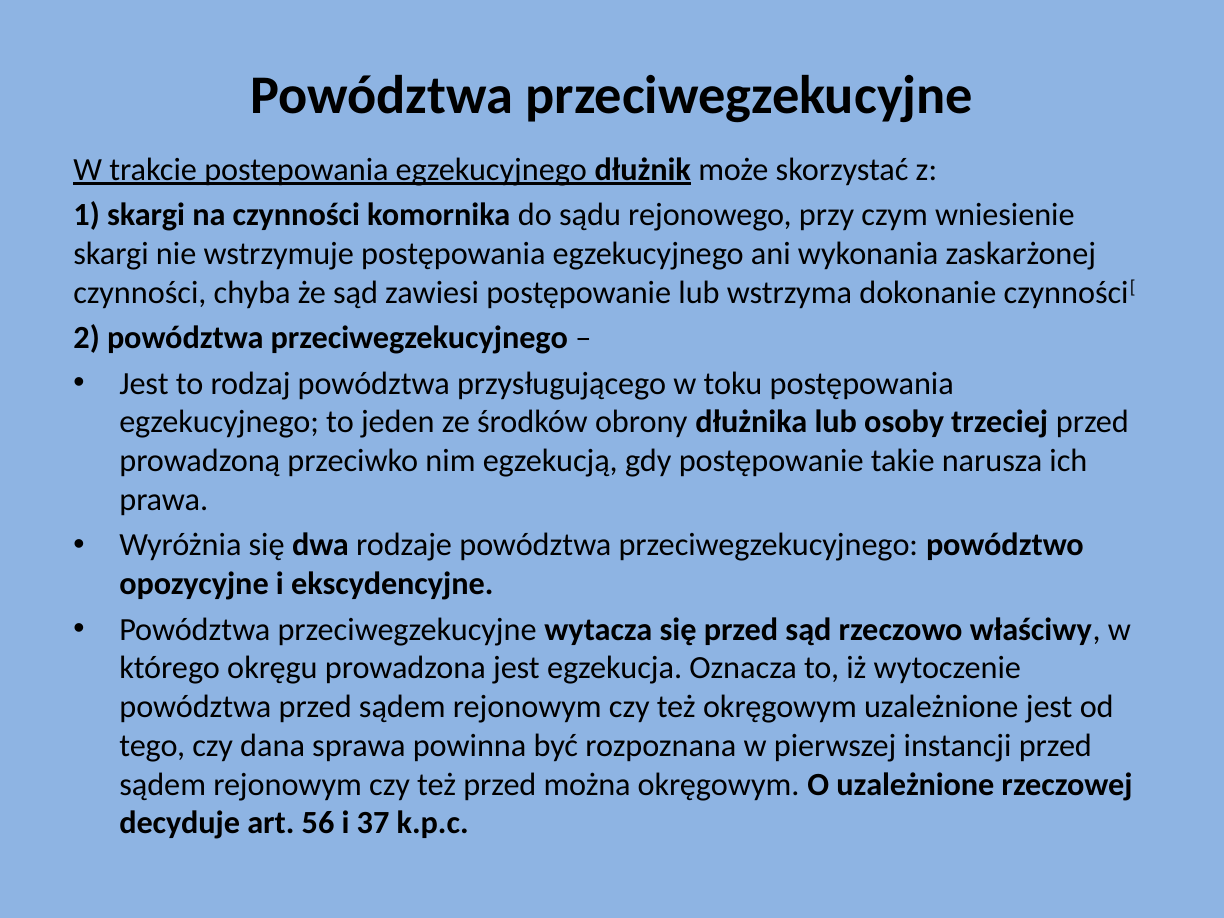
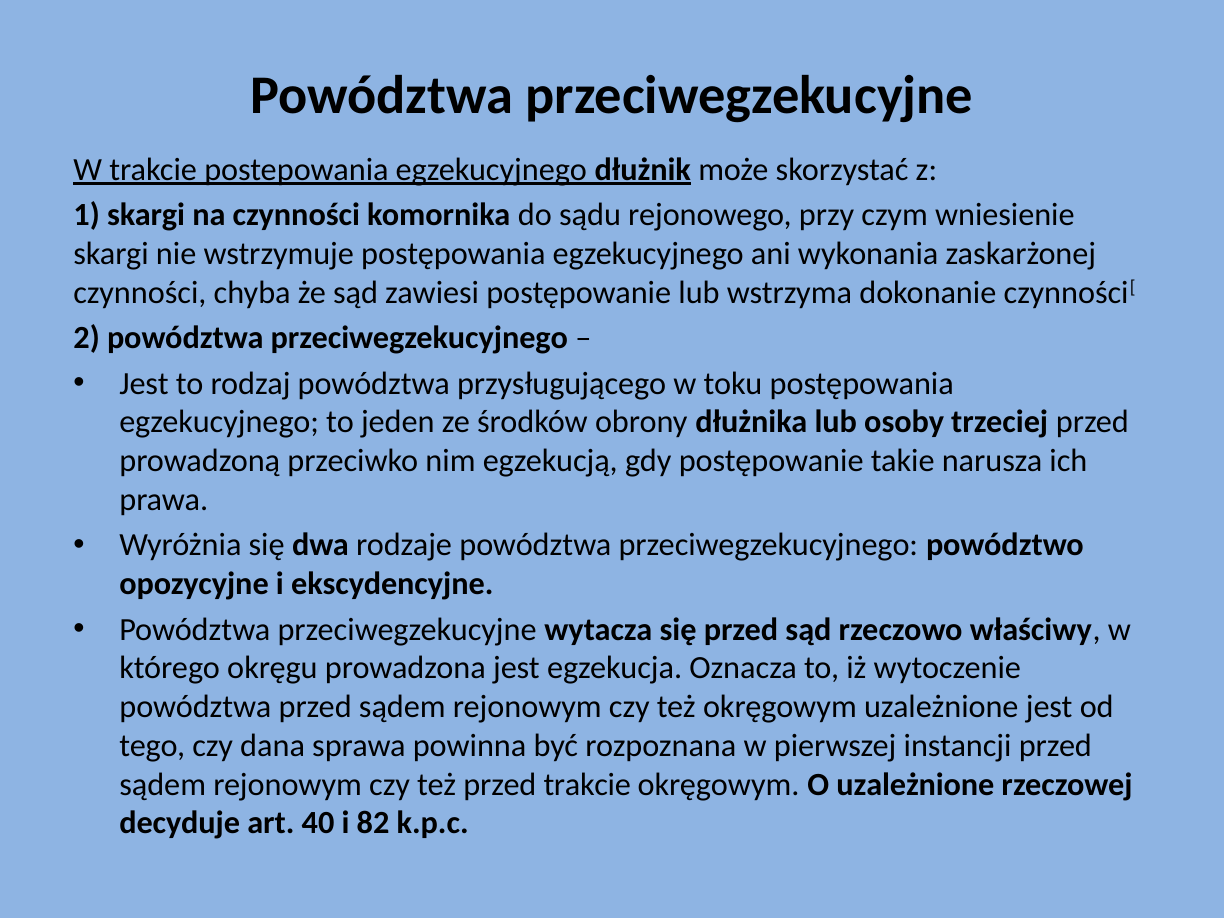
przed można: można -> trakcie (587, 785)
56: 56 -> 40 (318, 823)
37: 37 -> 82 (373, 823)
